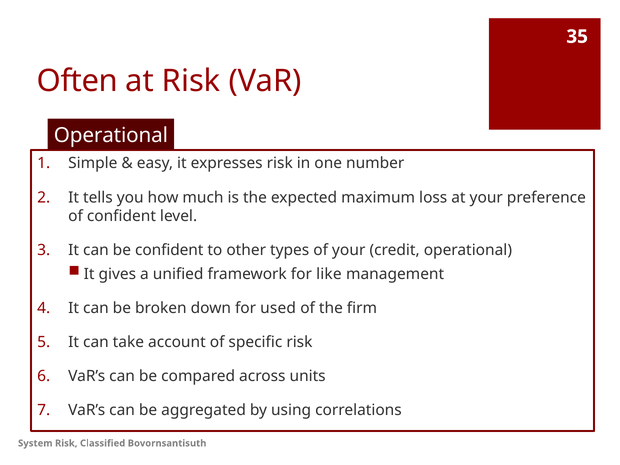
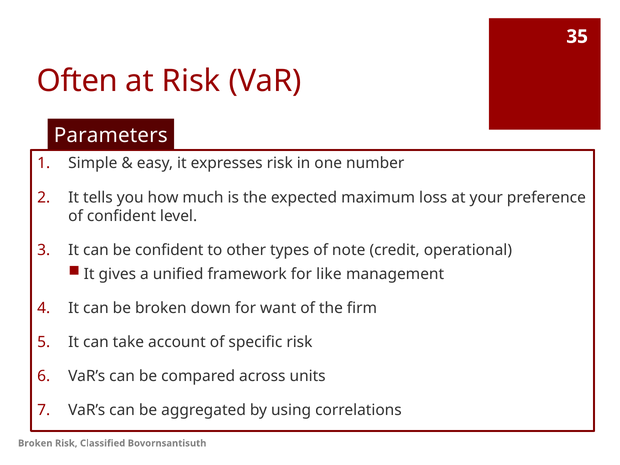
Operational: Operational -> Parameters (111, 136)
of your: your -> note (349, 250)
used: used -> want (278, 308)
System: System -> Broken (35, 443)
